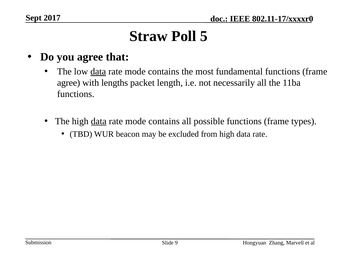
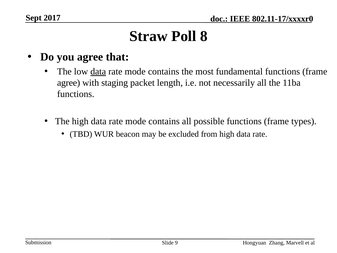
5: 5 -> 8 (204, 36)
lengths: lengths -> staging (115, 83)
data underline: present -> none (99, 121)
